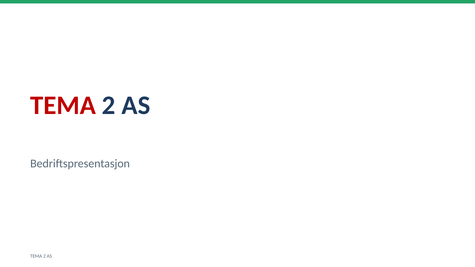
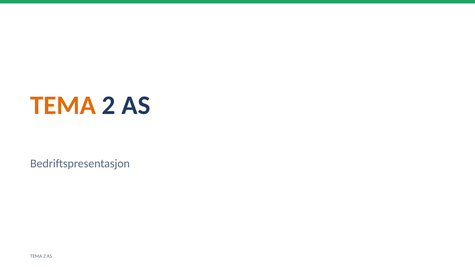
TEMA colour: red -> orange (63, 105)
